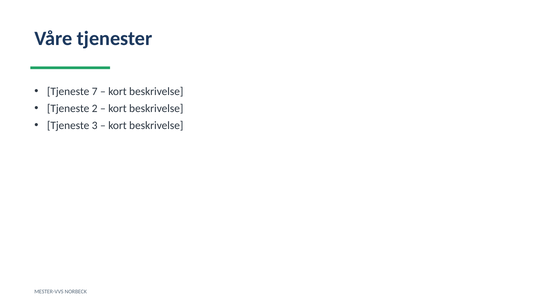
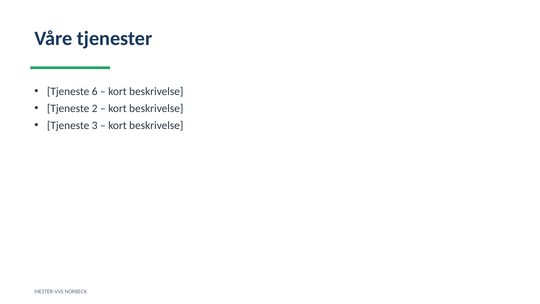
7: 7 -> 6 (95, 91)
